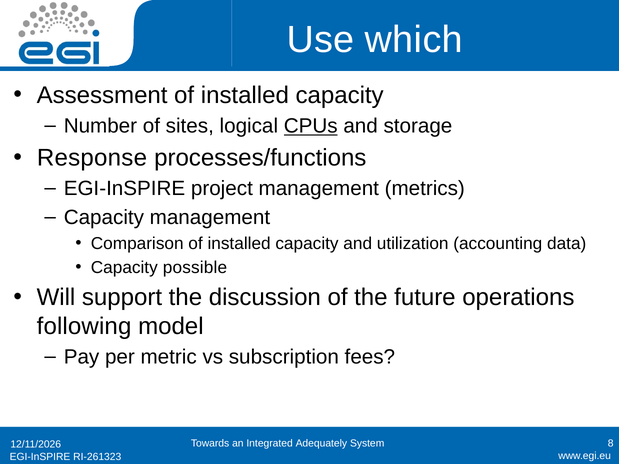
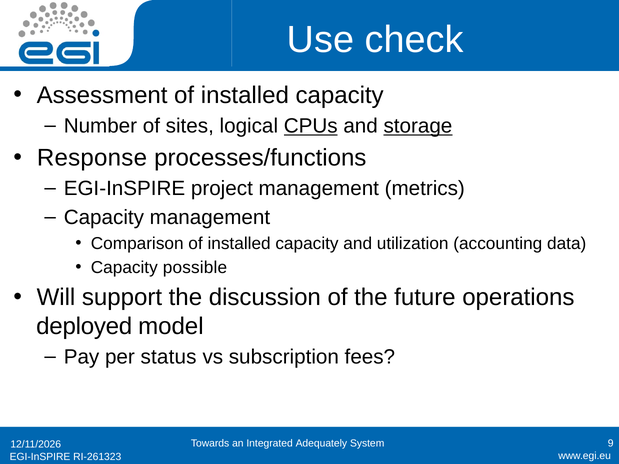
which: which -> check (414, 40)
storage underline: none -> present (418, 126)
following: following -> deployed (84, 327)
metric: metric -> status (169, 357)
8: 8 -> 9 (611, 443)
